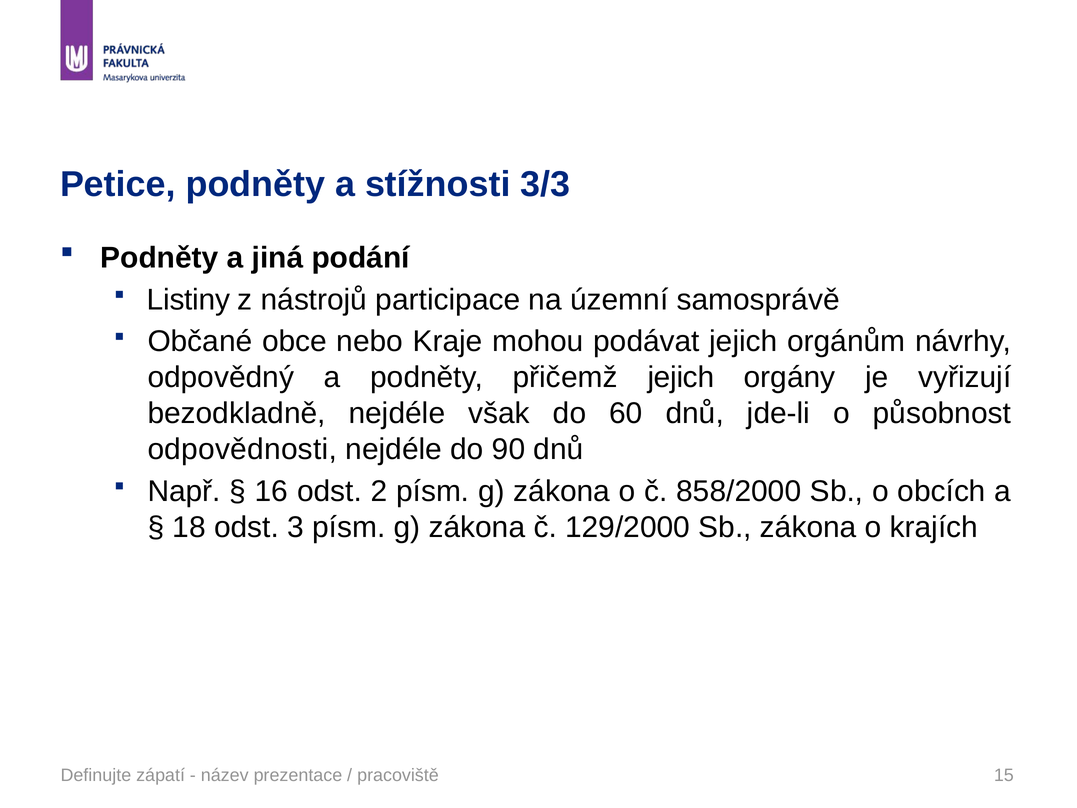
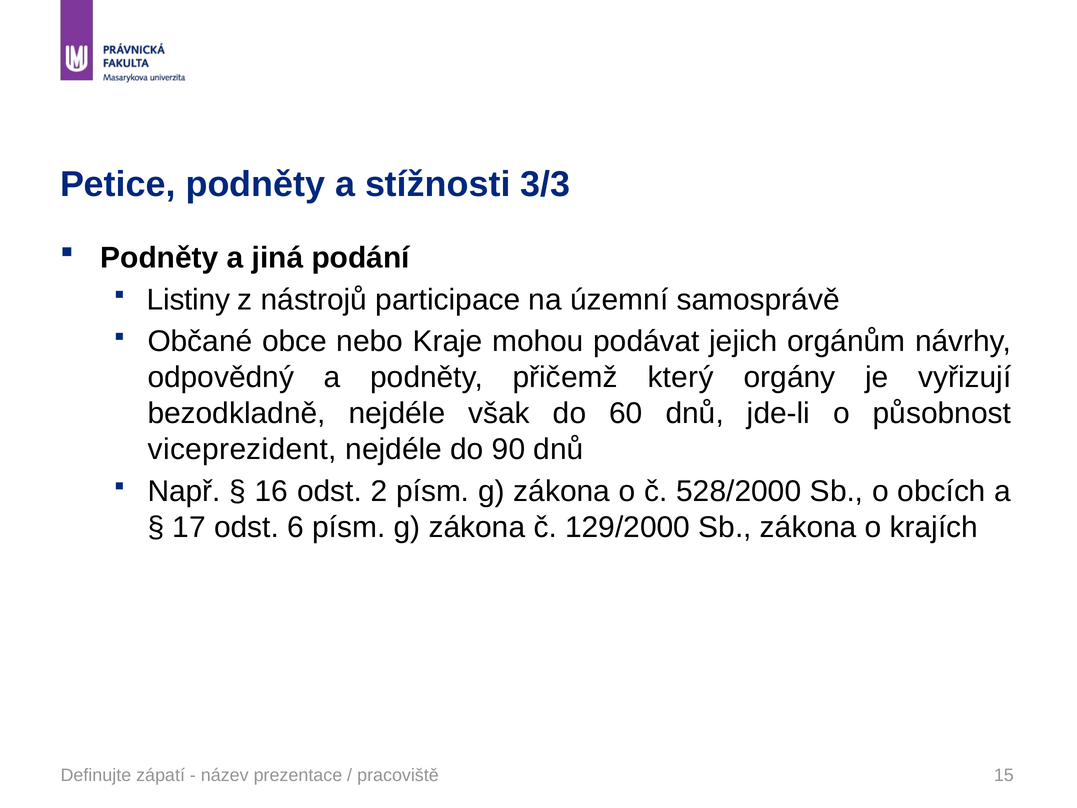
přičemž jejich: jejich -> který (681, 377)
odpovědnosti: odpovědnosti -> viceprezident (242, 449)
858/2000: 858/2000 -> 528/2000 (739, 491)
18: 18 -> 17 (189, 527)
3: 3 -> 6 (296, 527)
